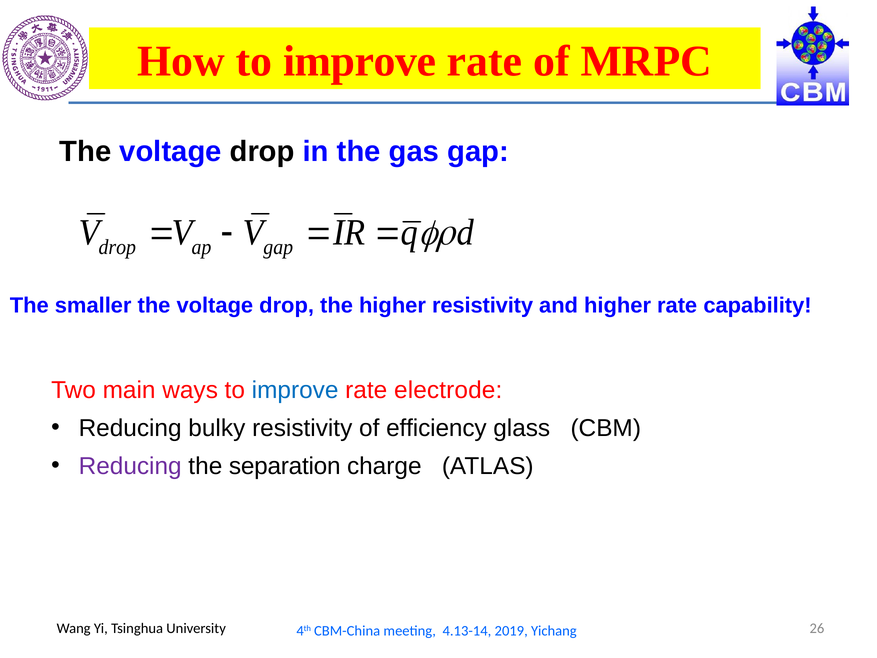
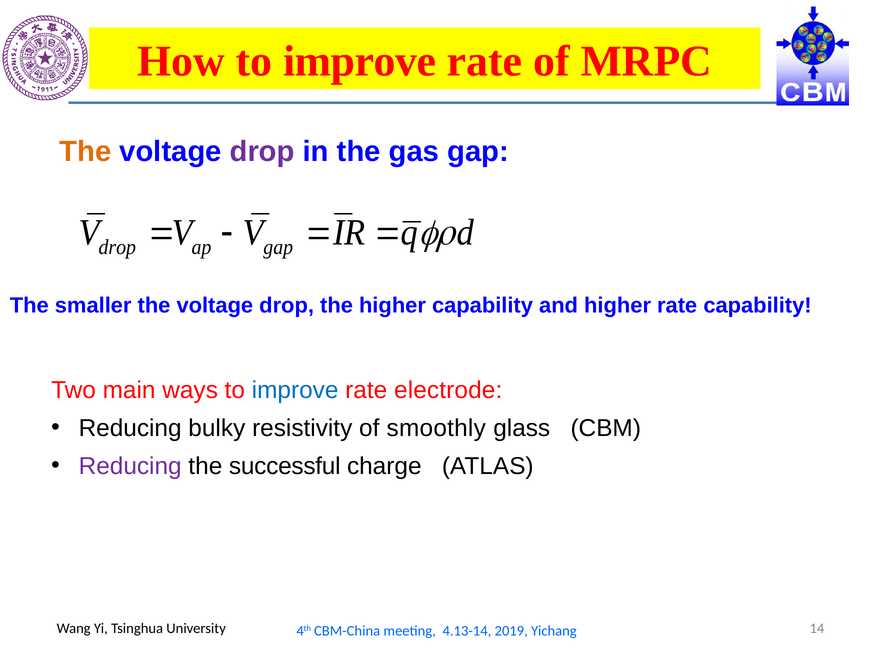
The colour: black -> orange (85, 151)
drop colour: black -> purple (262, 151)
higher resistivity: resistivity -> capability (482, 306)
efficiency: efficiency -> smoothly (436, 428)
separation: separation -> successful (285, 466)
26: 26 -> 14 (817, 628)
